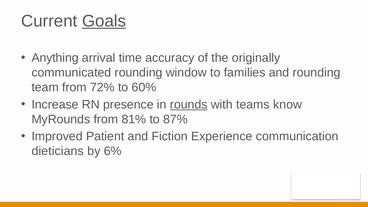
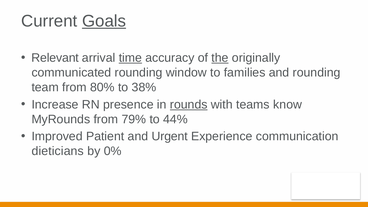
Anything: Anything -> Relevant (55, 58)
time underline: none -> present (130, 58)
the underline: none -> present (220, 58)
72%: 72% -> 80% (102, 87)
60%: 60% -> 38% (144, 87)
81%: 81% -> 79% (134, 119)
87%: 87% -> 44% (175, 119)
Fiction: Fiction -> Urgent (170, 136)
6%: 6% -> 0% (113, 151)
